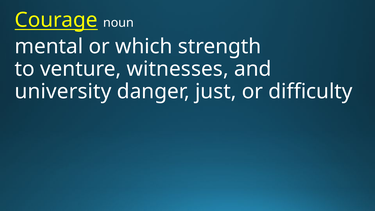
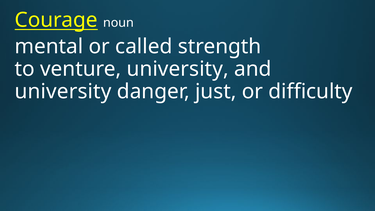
which: which -> called (144, 46)
venture witnesses: witnesses -> university (178, 69)
